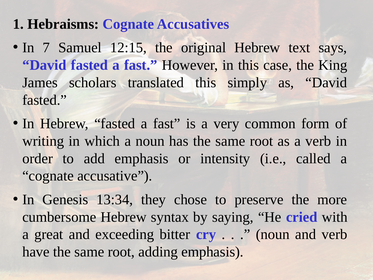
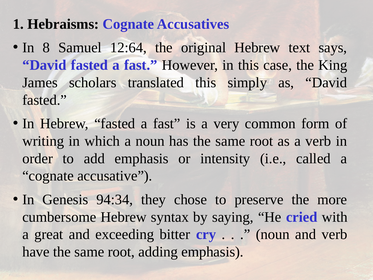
7: 7 -> 8 (46, 48)
12:15: 12:15 -> 12:64 (128, 48)
13:34: 13:34 -> 94:34 (115, 199)
